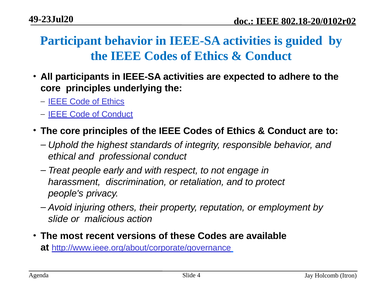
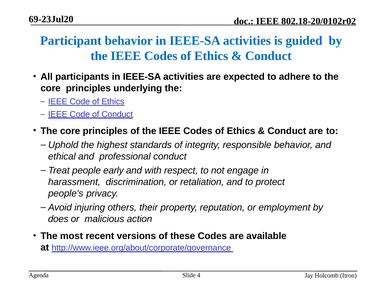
49-23Jul20: 49-23Jul20 -> 69-23Jul20 (51, 19)
slide: slide -> does (58, 219)
